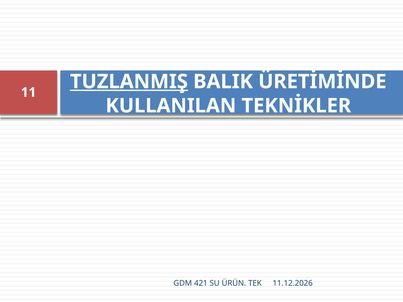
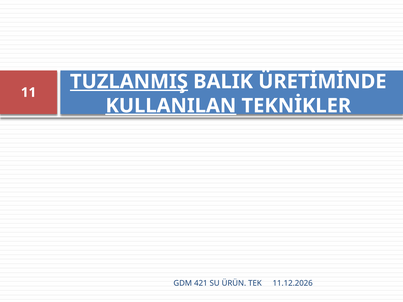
KULLANILAN underline: none -> present (171, 106)
